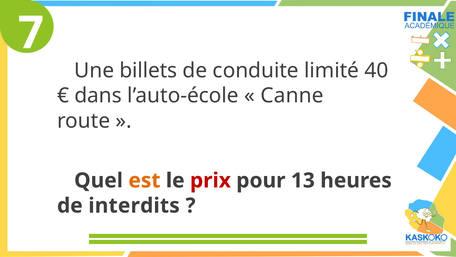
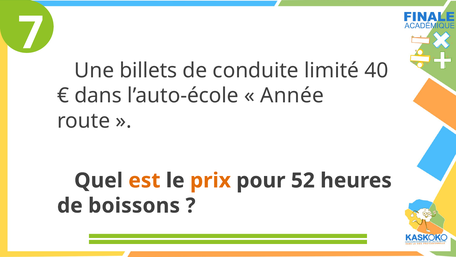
Canne: Canne -> Année (292, 95)
prix colour: red -> orange (210, 180)
13: 13 -> 52 (303, 180)
interdits: interdits -> boissons (134, 205)
